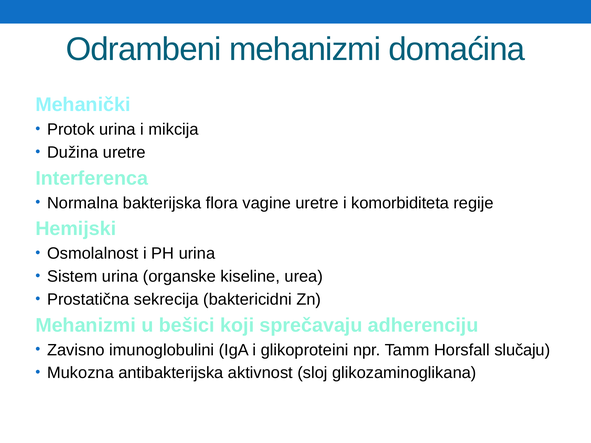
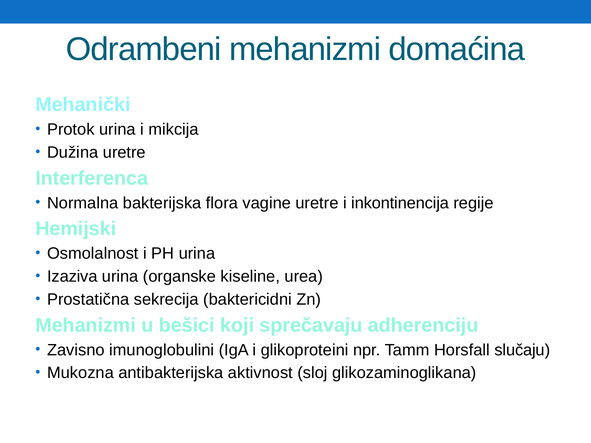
komorbiditeta: komorbiditeta -> inkontinencija (400, 203)
Sistem: Sistem -> Izaziva (72, 277)
